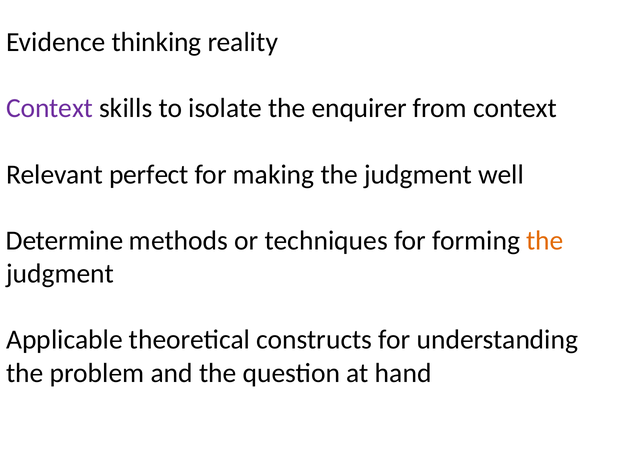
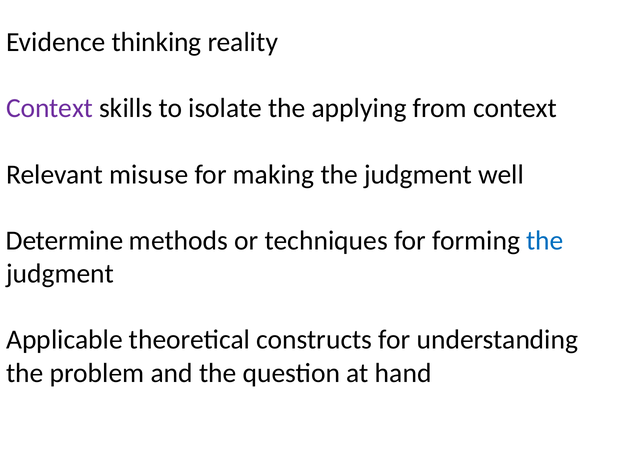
enquirer: enquirer -> applying (359, 108)
perfect: perfect -> misuse (149, 174)
the colour: orange -> blue (545, 241)
